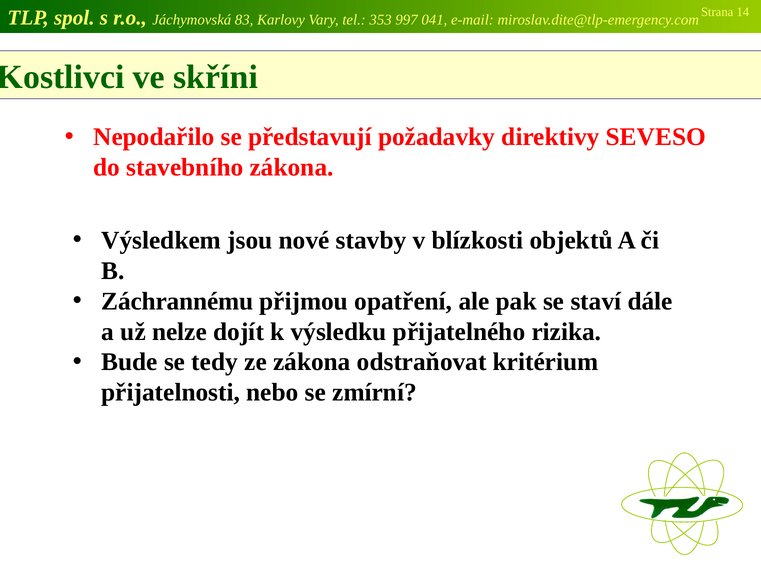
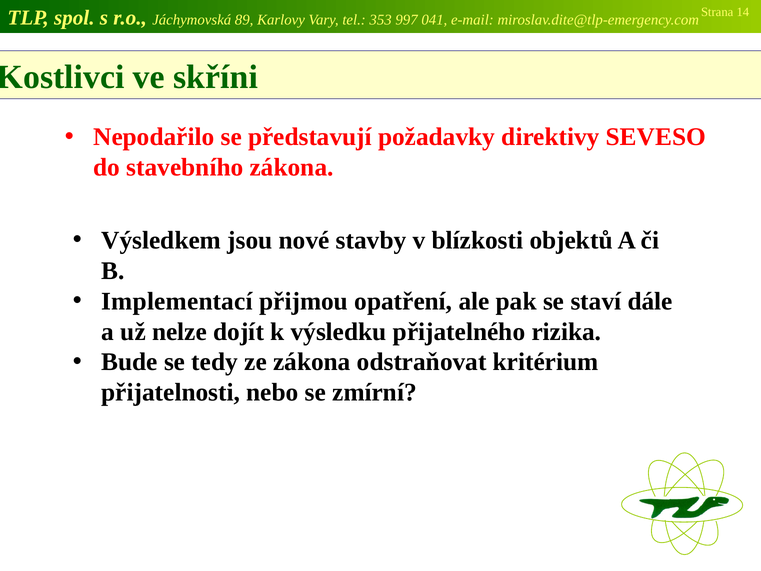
83: 83 -> 89 (244, 20)
Záchrannému: Záchrannému -> Implementací (177, 301)
